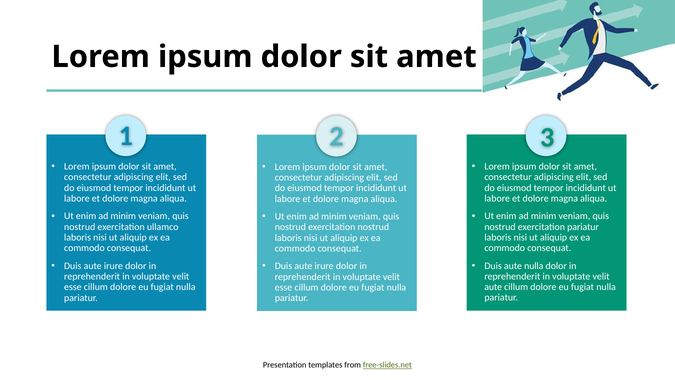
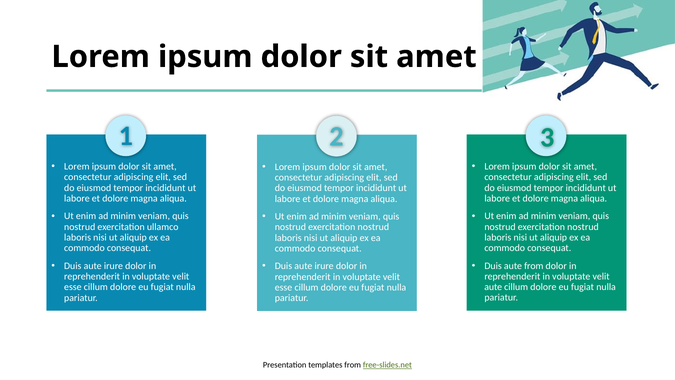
pariatur: pariatur -> nostrud (583, 227)
aute nulla: nulla -> from (534, 266)
